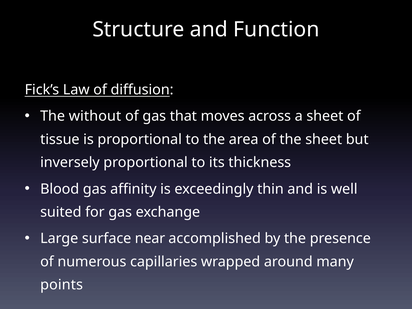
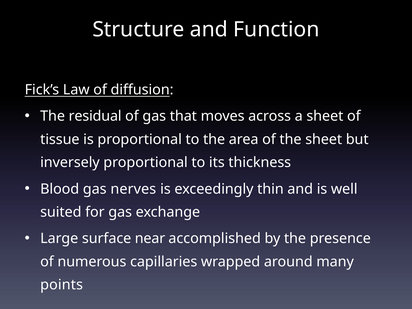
without: without -> residual (95, 116)
affinity: affinity -> nerves (133, 189)
